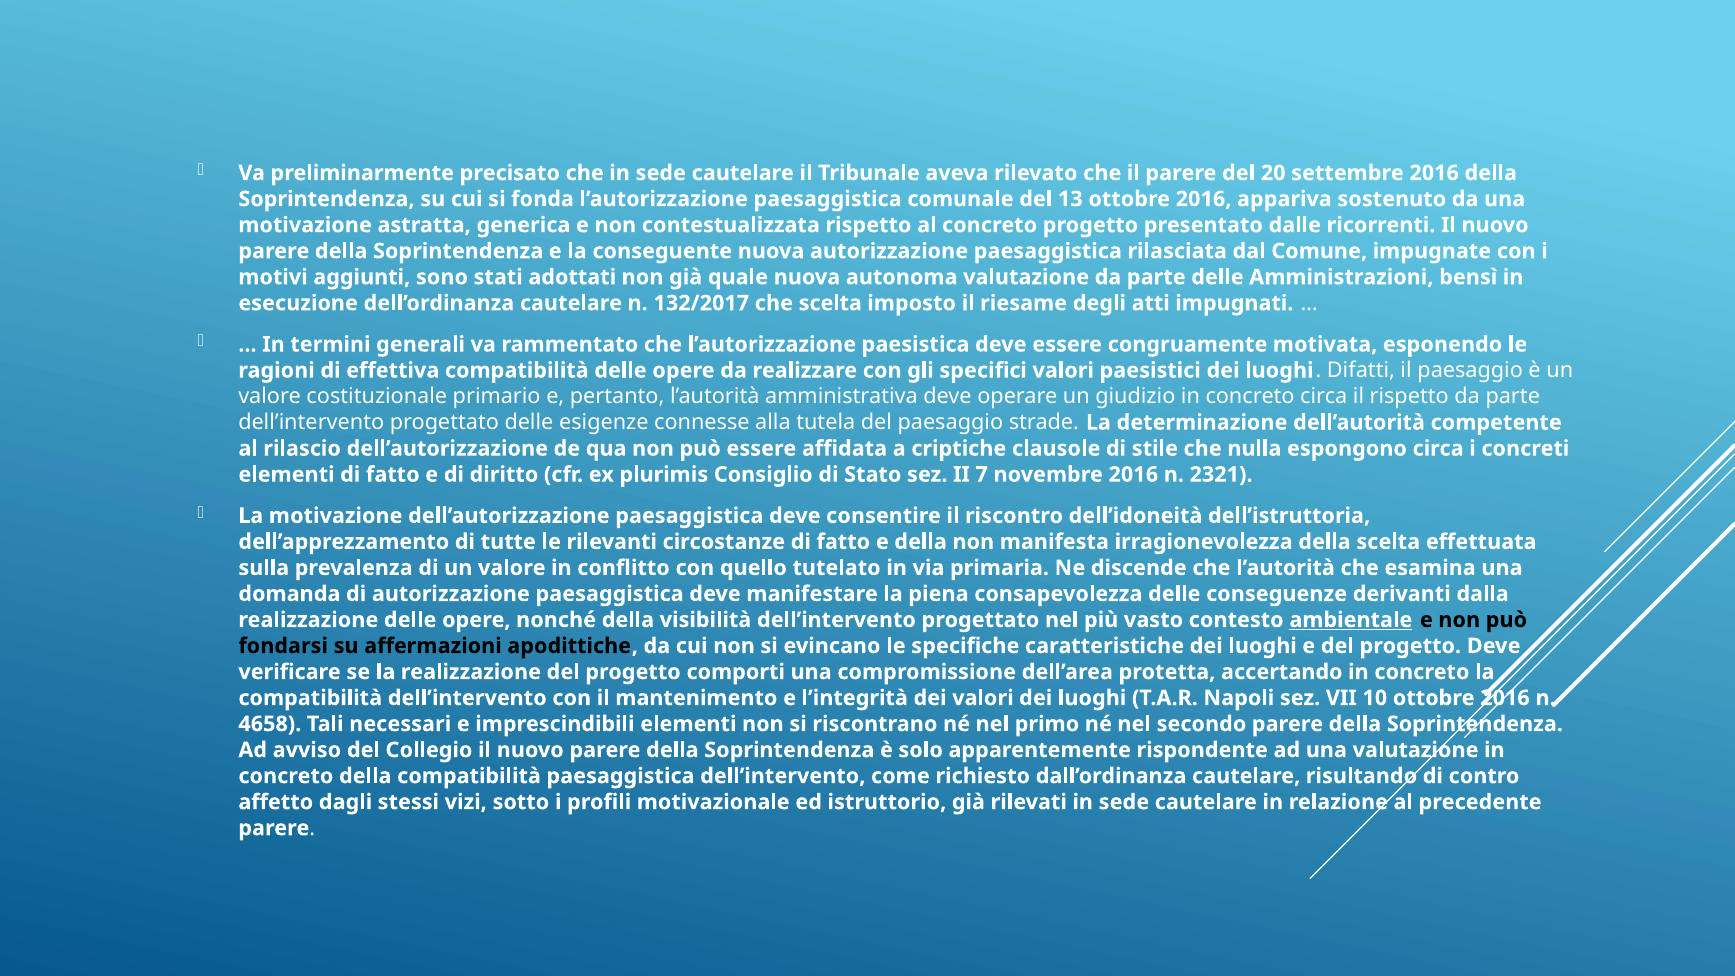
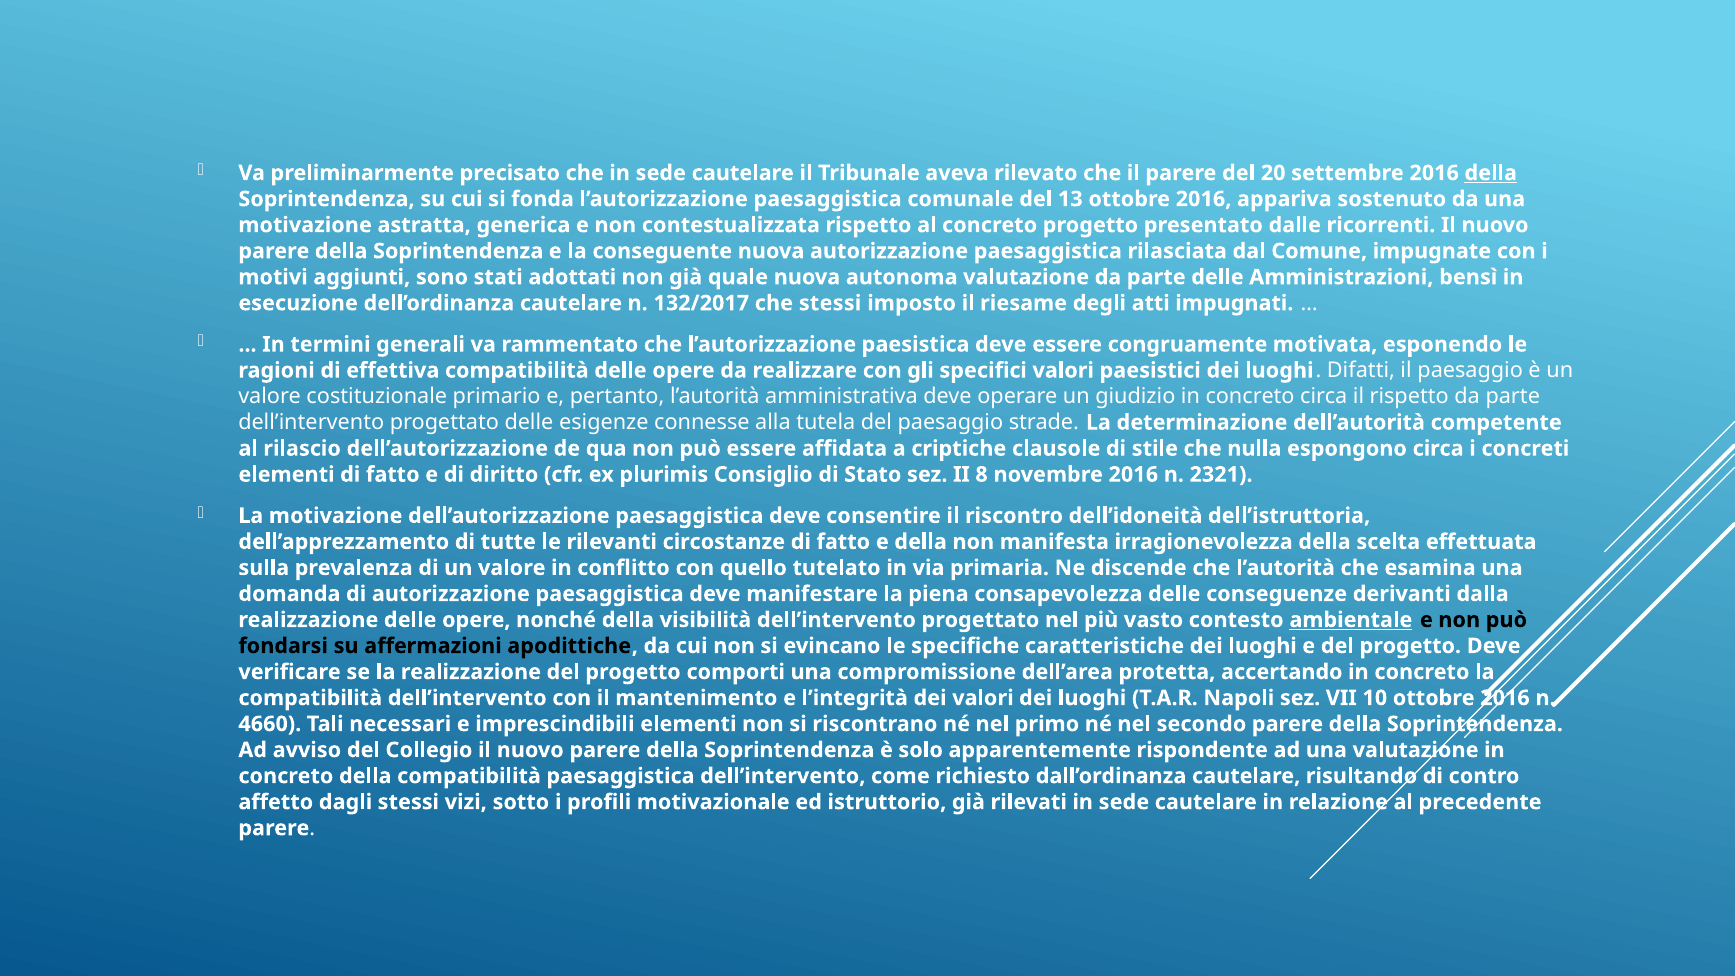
della underline: none -> present (1491, 173)
che scelta: scelta -> stessi (830, 303)
7: 7 -> 8 (982, 475)
4658: 4658 -> 4660 (270, 724)
